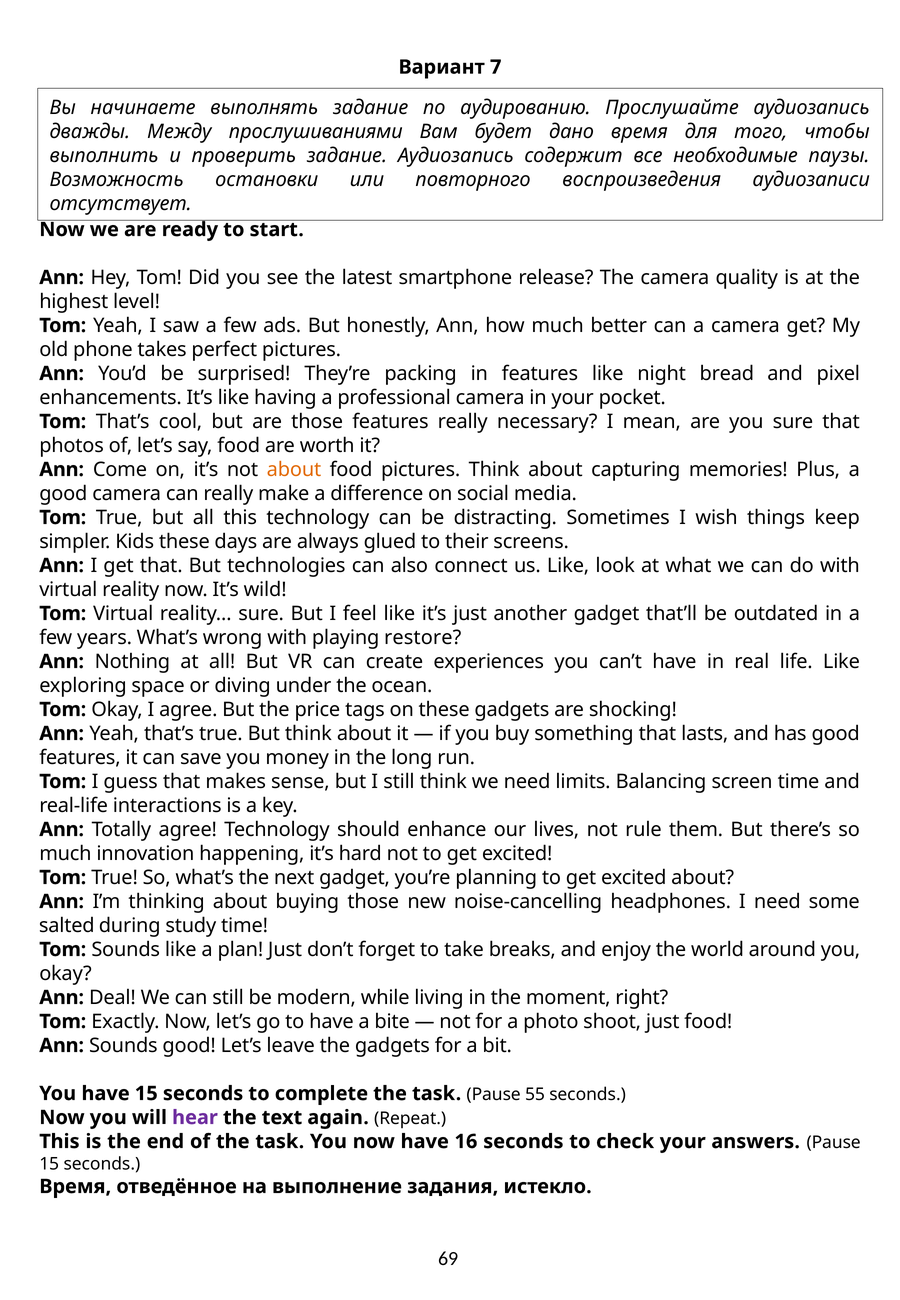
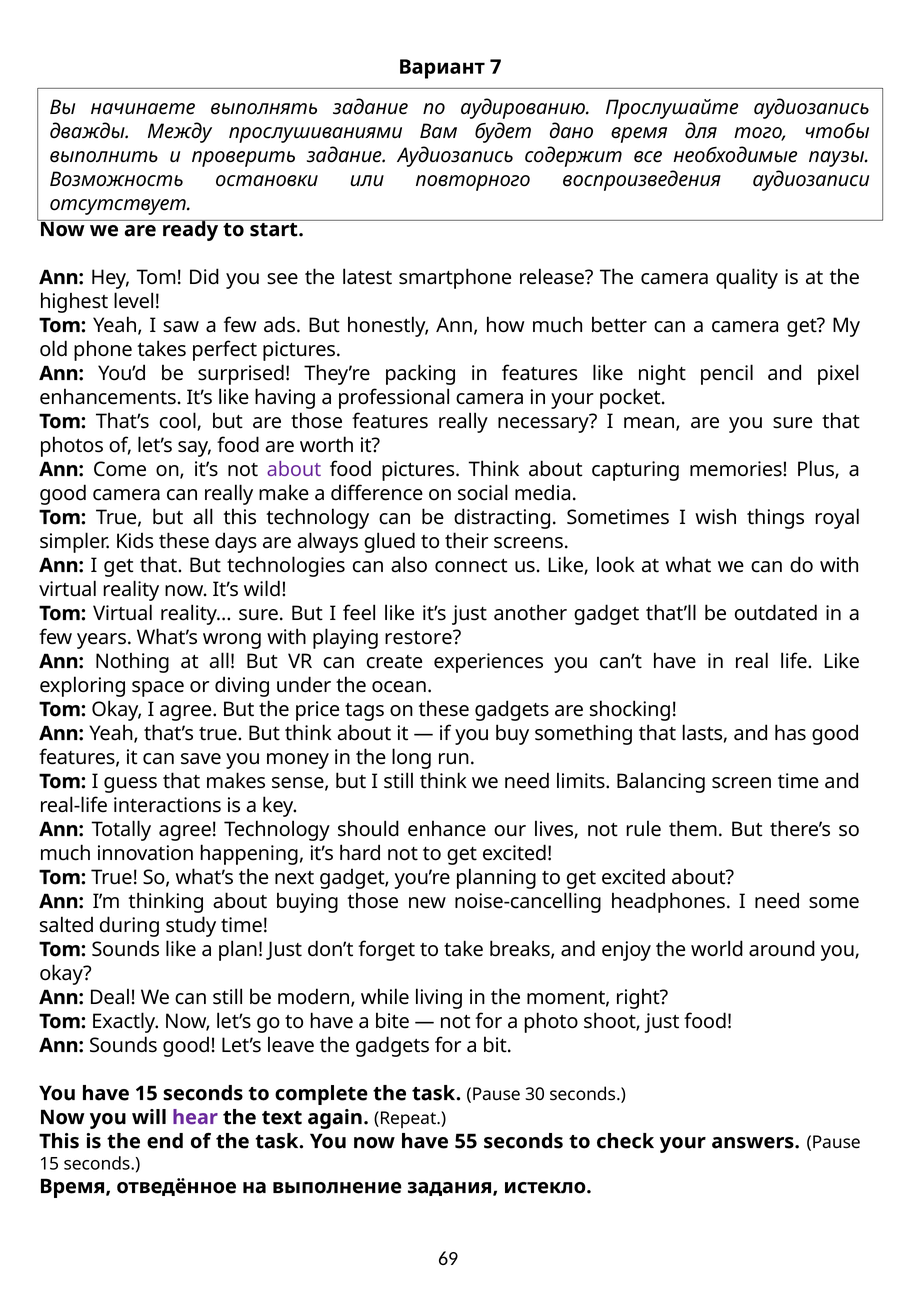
bread: bread -> pencil (727, 374)
about colour: orange -> purple (294, 470)
keep: keep -> royal (837, 518)
55: 55 -> 30 (535, 1094)
16: 16 -> 55 (466, 1142)
